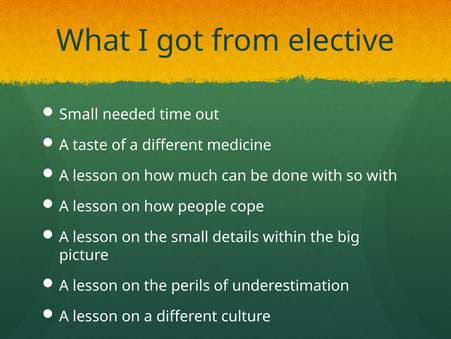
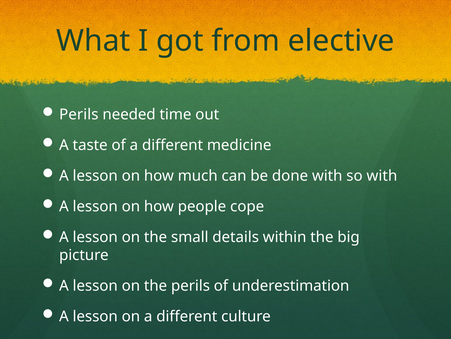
Small: Small -> Perils (79, 114)
